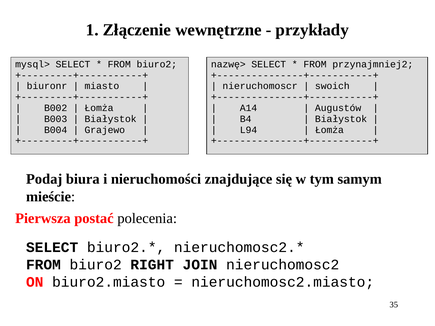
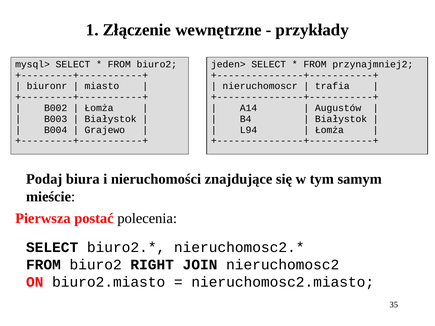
nazwę>: nazwę> -> jeden> (228, 64)
swoich: swoich -> trafia (332, 86)
